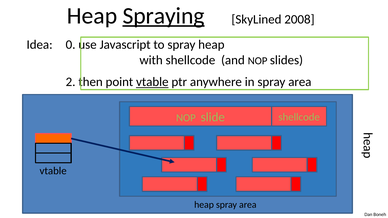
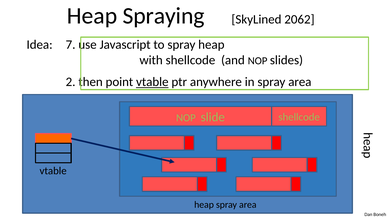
Spraying underline: present -> none (164, 16)
2008: 2008 -> 2062 (299, 19)
0: 0 -> 7 (71, 45)
